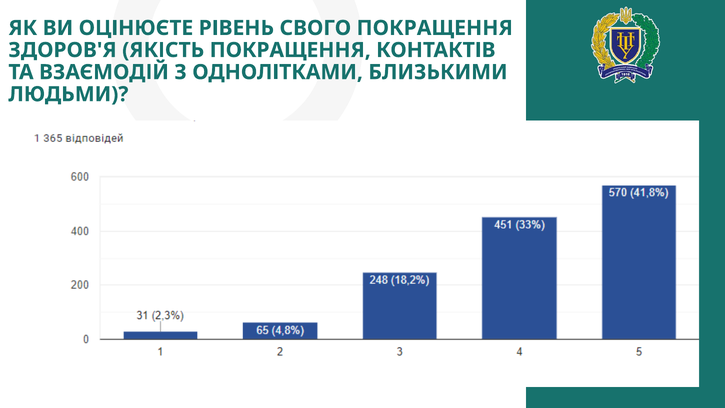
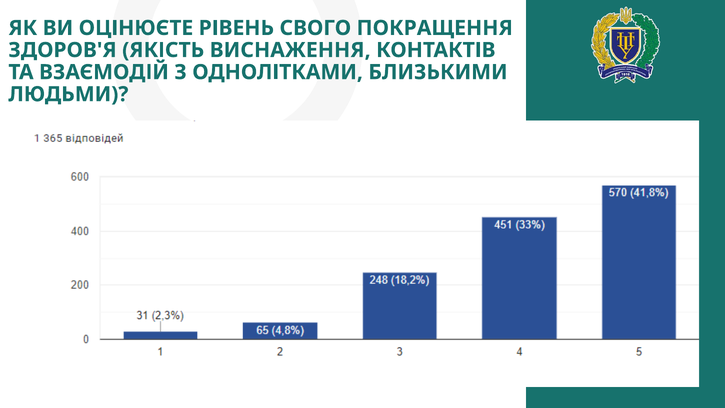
ЯКІСТЬ ПОКРАЩЕННЯ: ПОКРАЩЕННЯ -> ВИСНАЖЕННЯ (290, 50)
